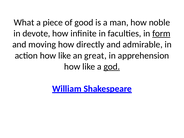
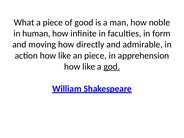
devote: devote -> human (36, 33)
form underline: present -> none (161, 33)
an great: great -> piece (95, 56)
